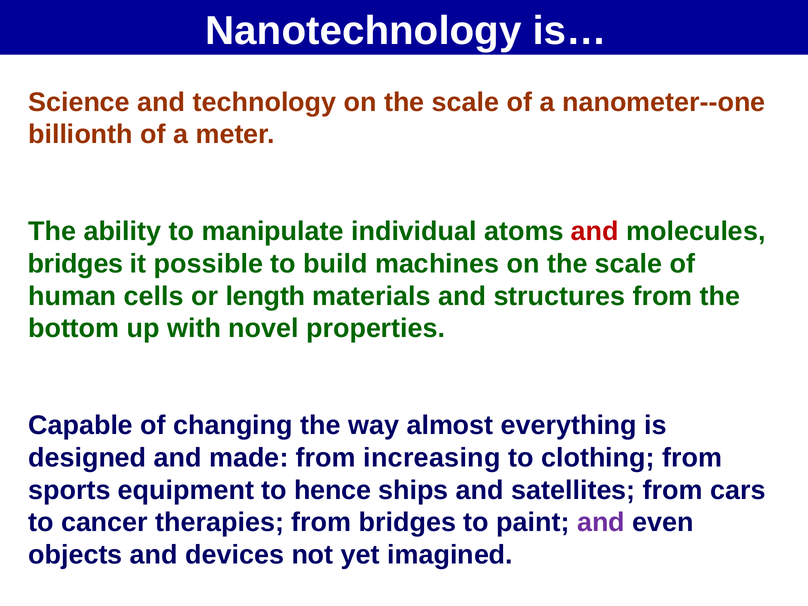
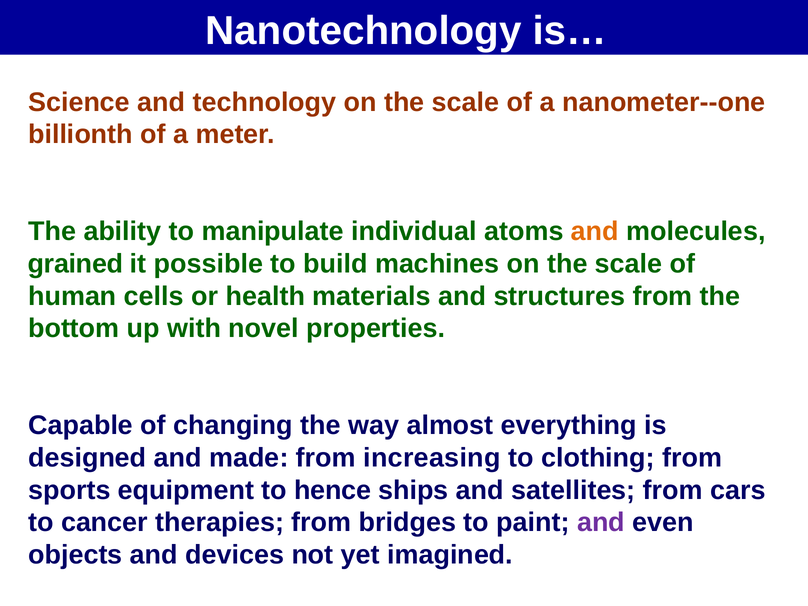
and colour: red -> orange (595, 232)
bridges: bridges -> grained (76, 264)
length: length -> health (265, 296)
